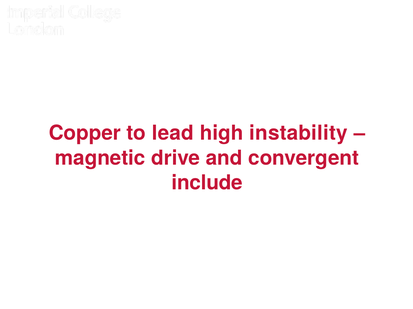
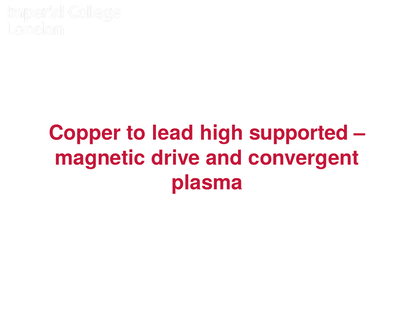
instability: instability -> supported (299, 133)
include: include -> plasma (207, 183)
